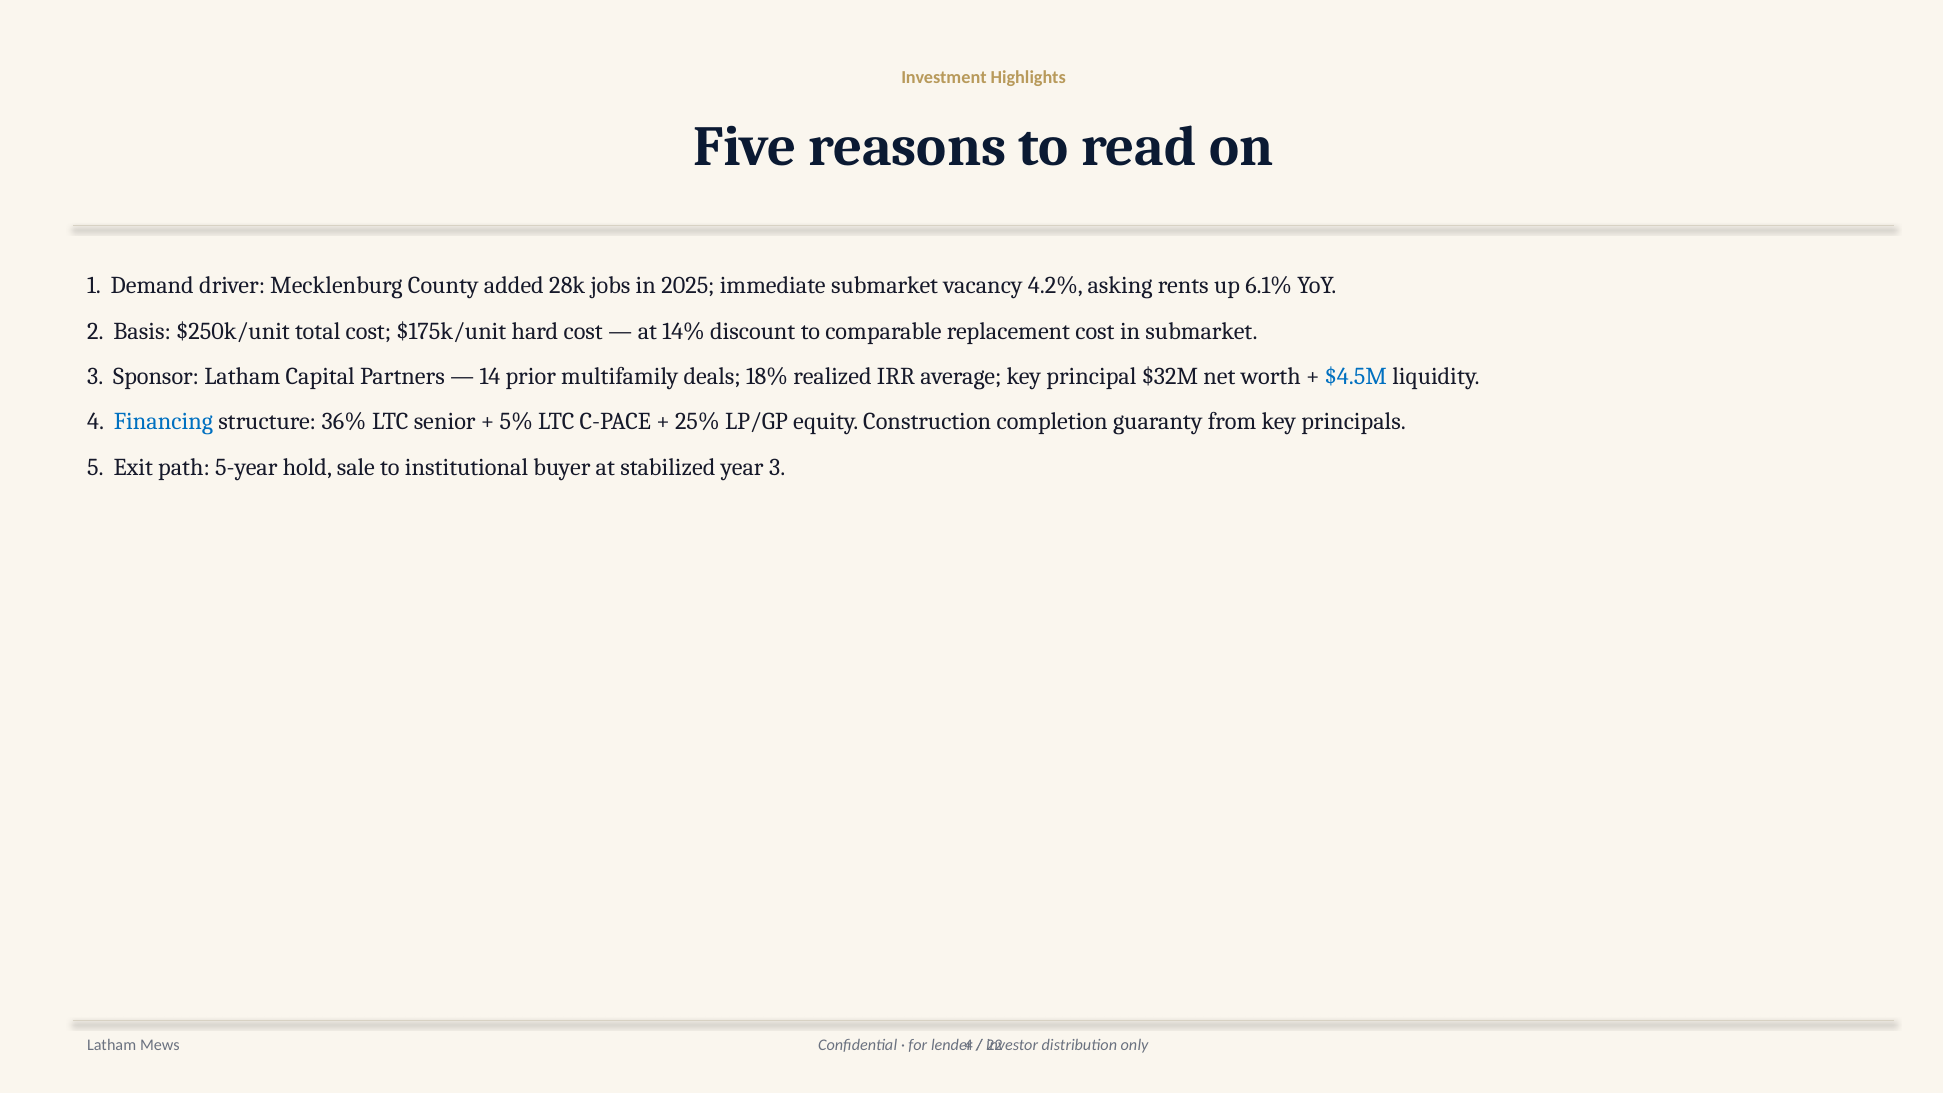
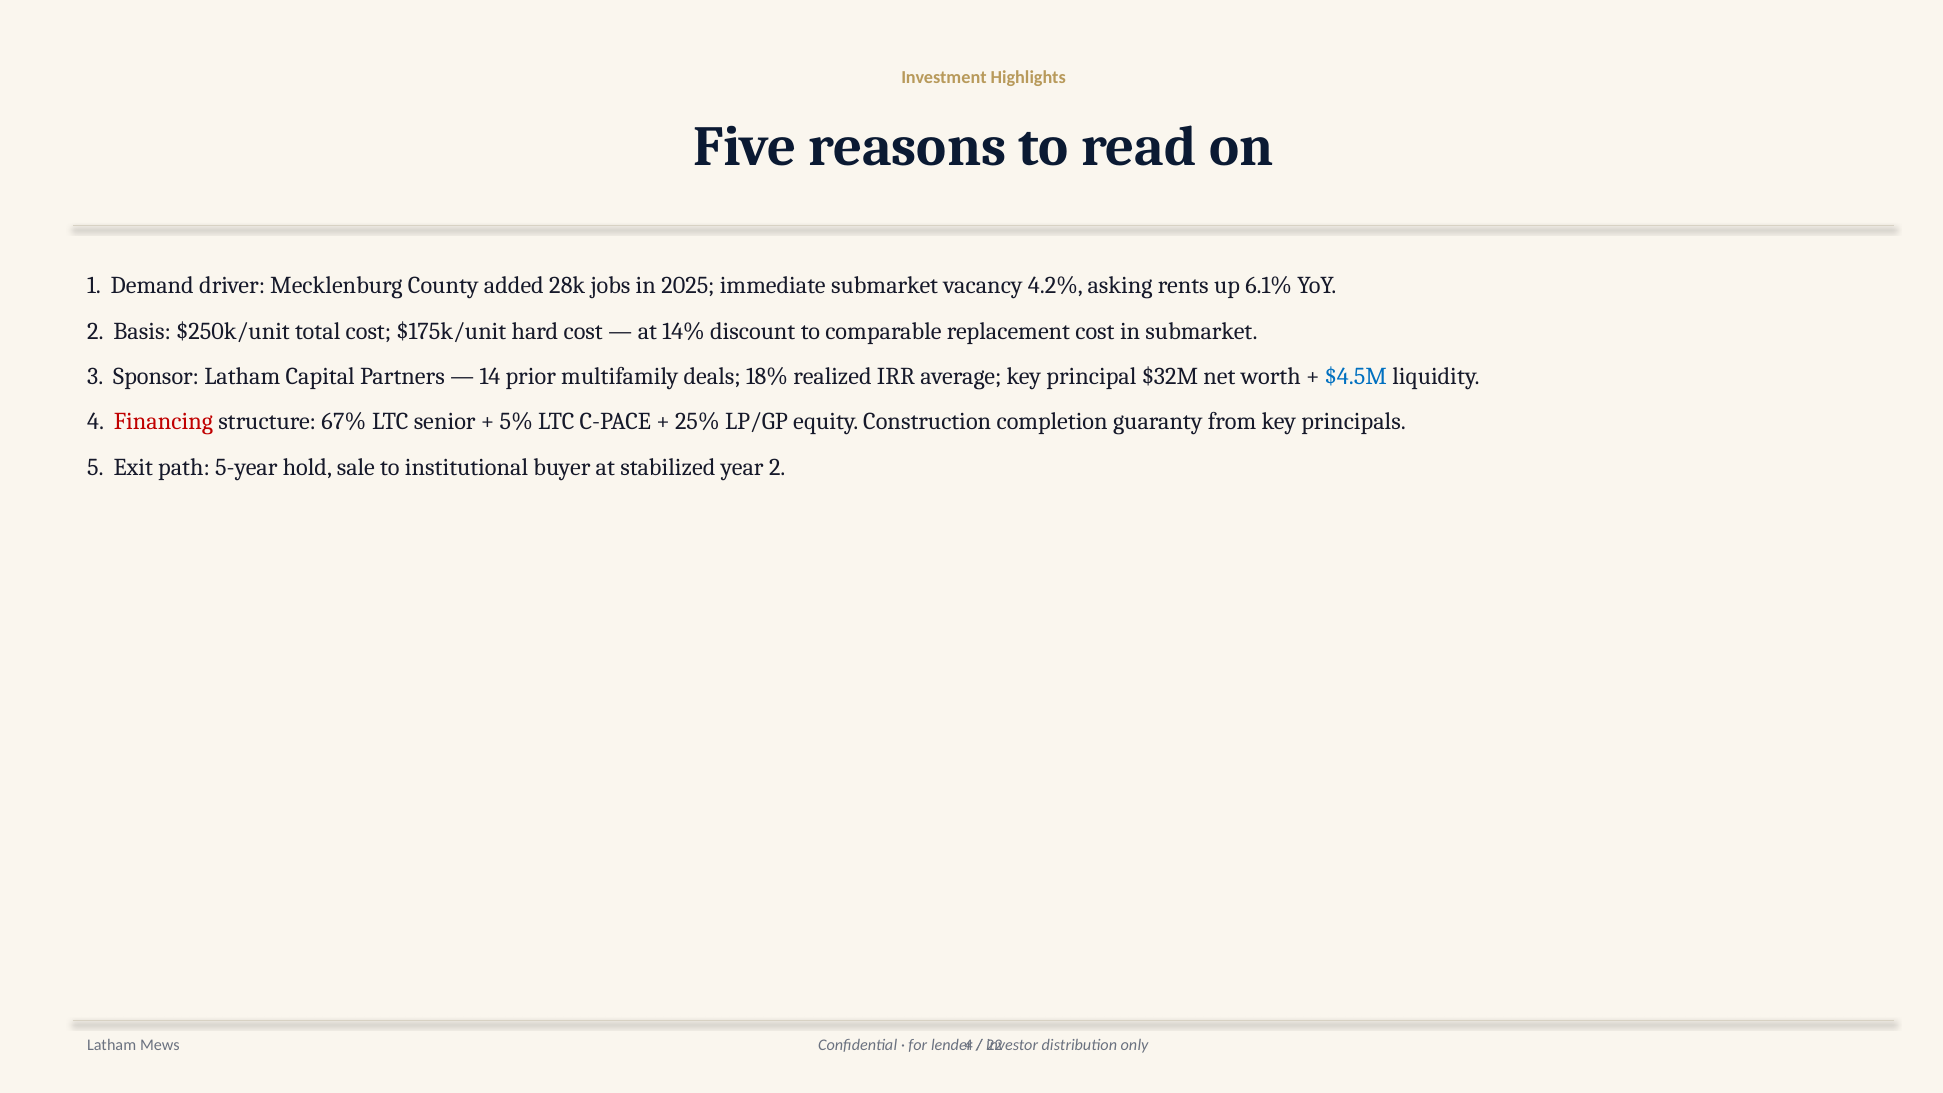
Financing colour: blue -> red (163, 422)
36%: 36% -> 67% (344, 422)
year 3: 3 -> 2 (777, 467)
